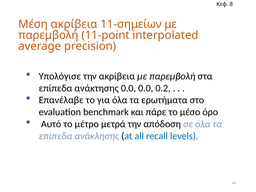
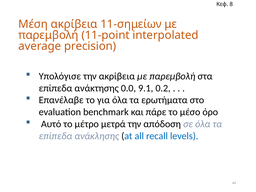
0.0 0.0: 0.0 -> 9.1 (146, 88)
